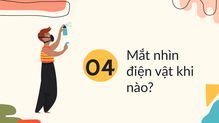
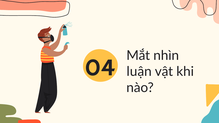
điện: điện -> luận (139, 72)
